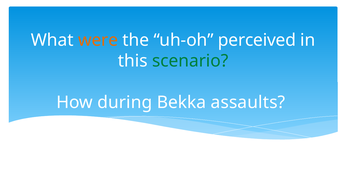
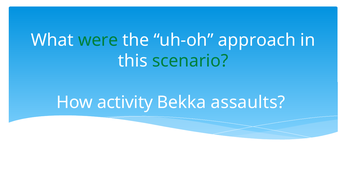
were colour: orange -> green (98, 40)
perceived: perceived -> approach (257, 40)
during: during -> activity (125, 102)
